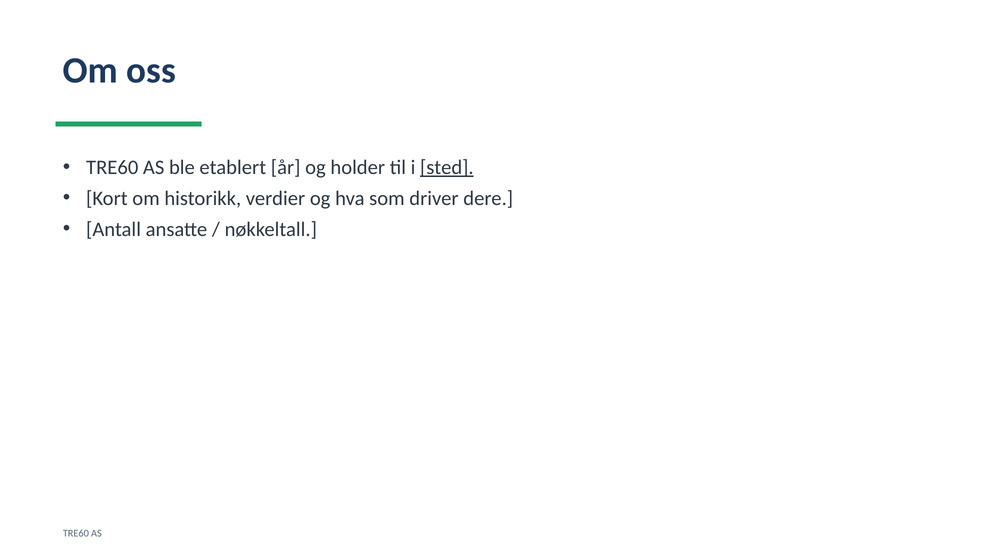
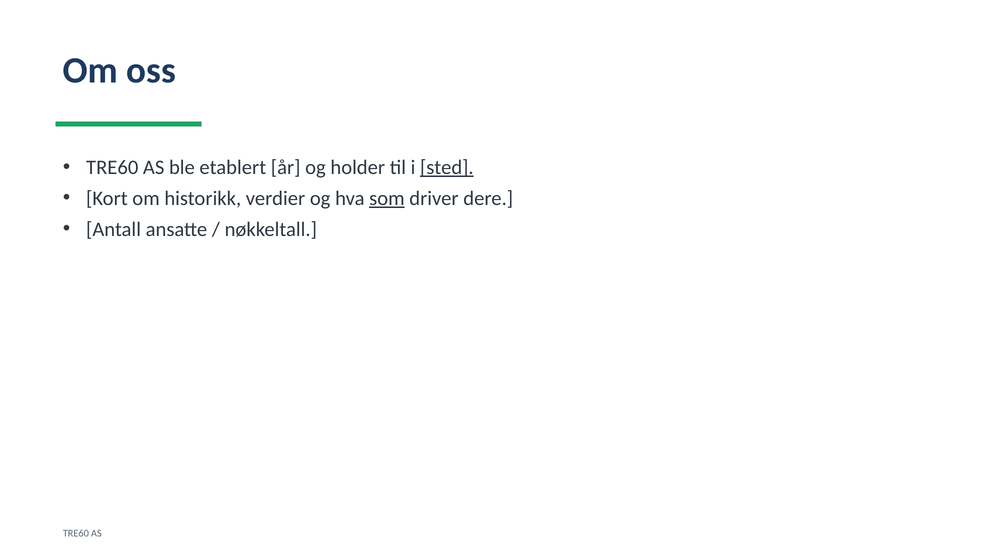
som underline: none -> present (387, 198)
